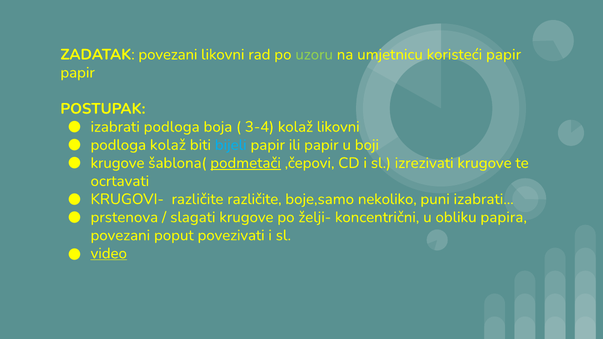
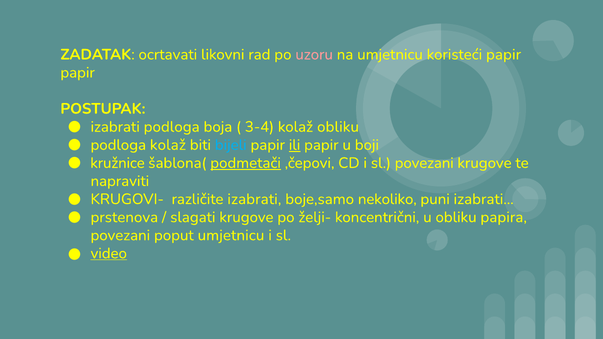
ZADATAK povezani: povezani -> ocrtavati (168, 54)
uzoru colour: light green -> pink (314, 54)
kolaž likovni: likovni -> obliku (338, 127)
ili underline: none -> present (295, 145)
krugove: krugove -> kružnice (118, 163)
sl izrezivati: izrezivati -> povezani (424, 163)
ocrtavati: ocrtavati -> napraviti (120, 181)
različite različite: različite -> izabrati (254, 199)
poput povezivati: povezivati -> umjetnicu (231, 235)
